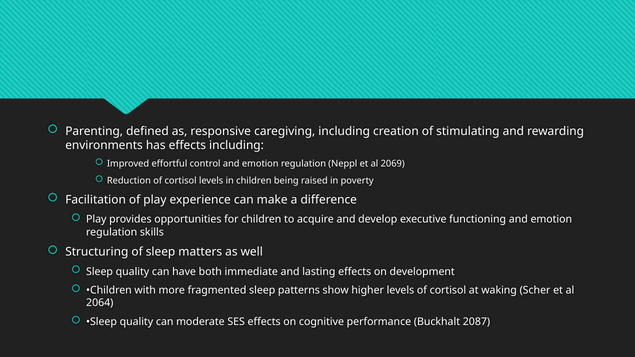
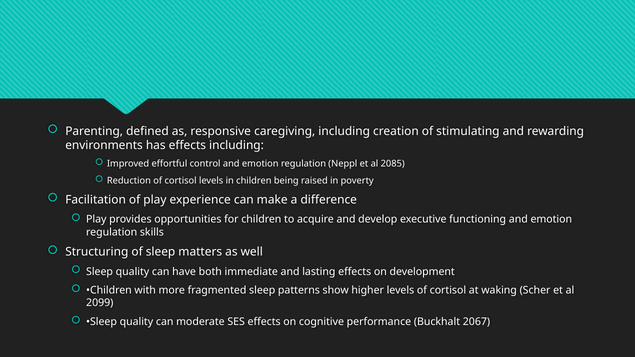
2069: 2069 -> 2085 (393, 164)
2064: 2064 -> 2099 (100, 303)
2087: 2087 -> 2067 (476, 322)
